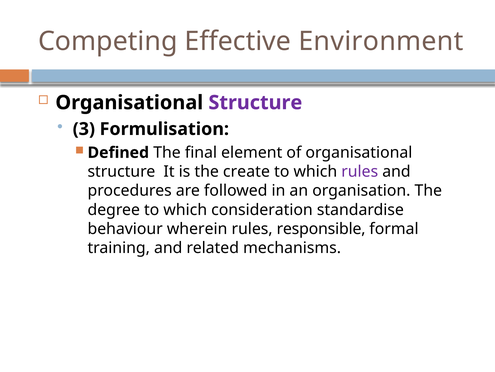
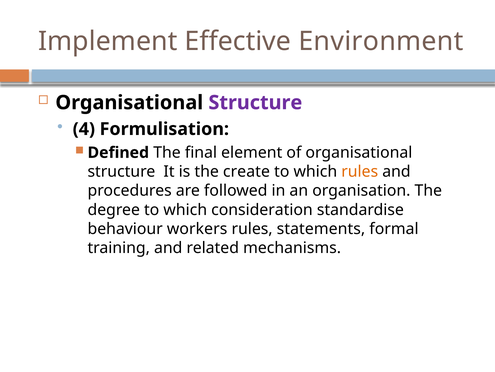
Competing: Competing -> Implement (108, 41)
3: 3 -> 4 (84, 129)
rules colour: purple -> orange (360, 171)
wherein: wherein -> workers (197, 228)
responsible: responsible -> statements (321, 228)
